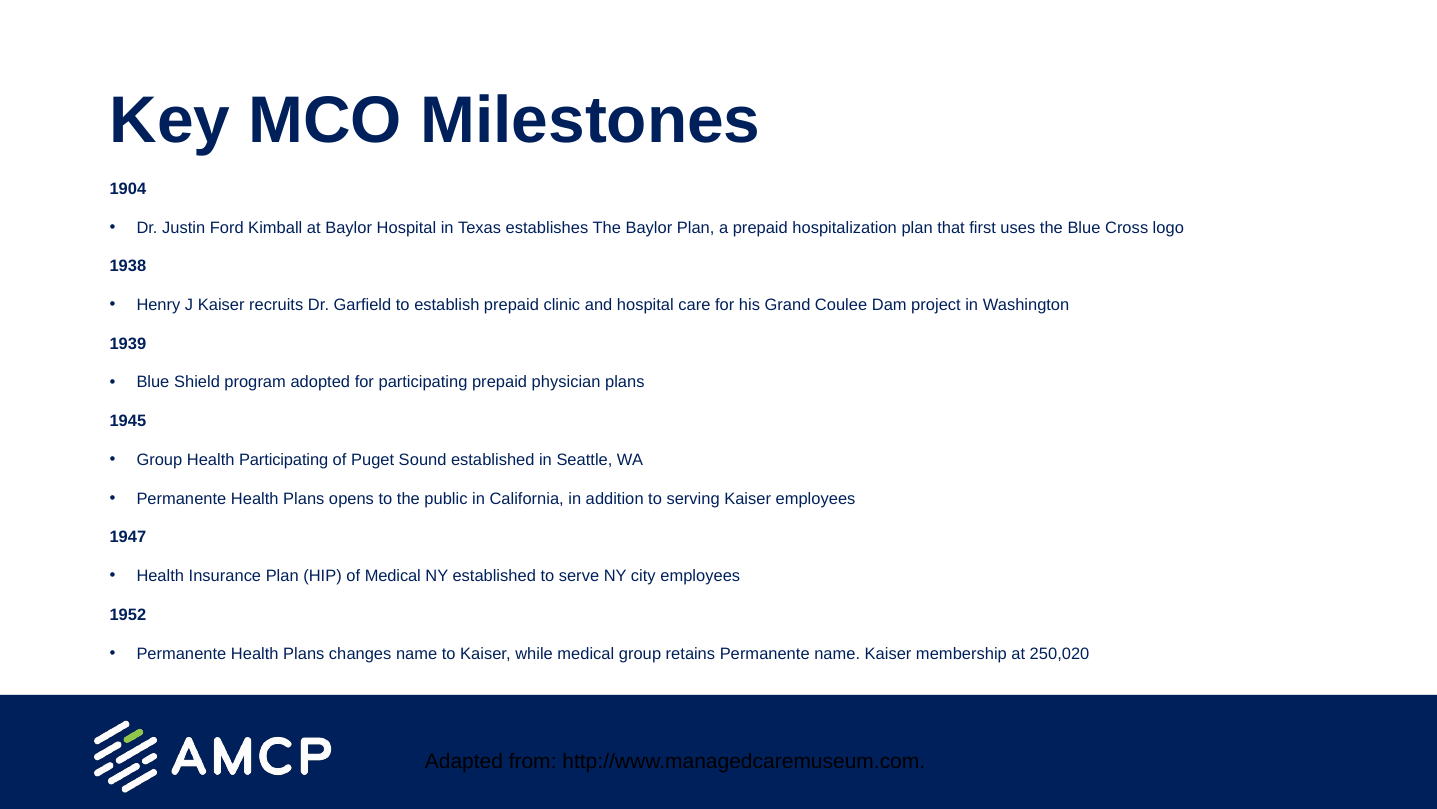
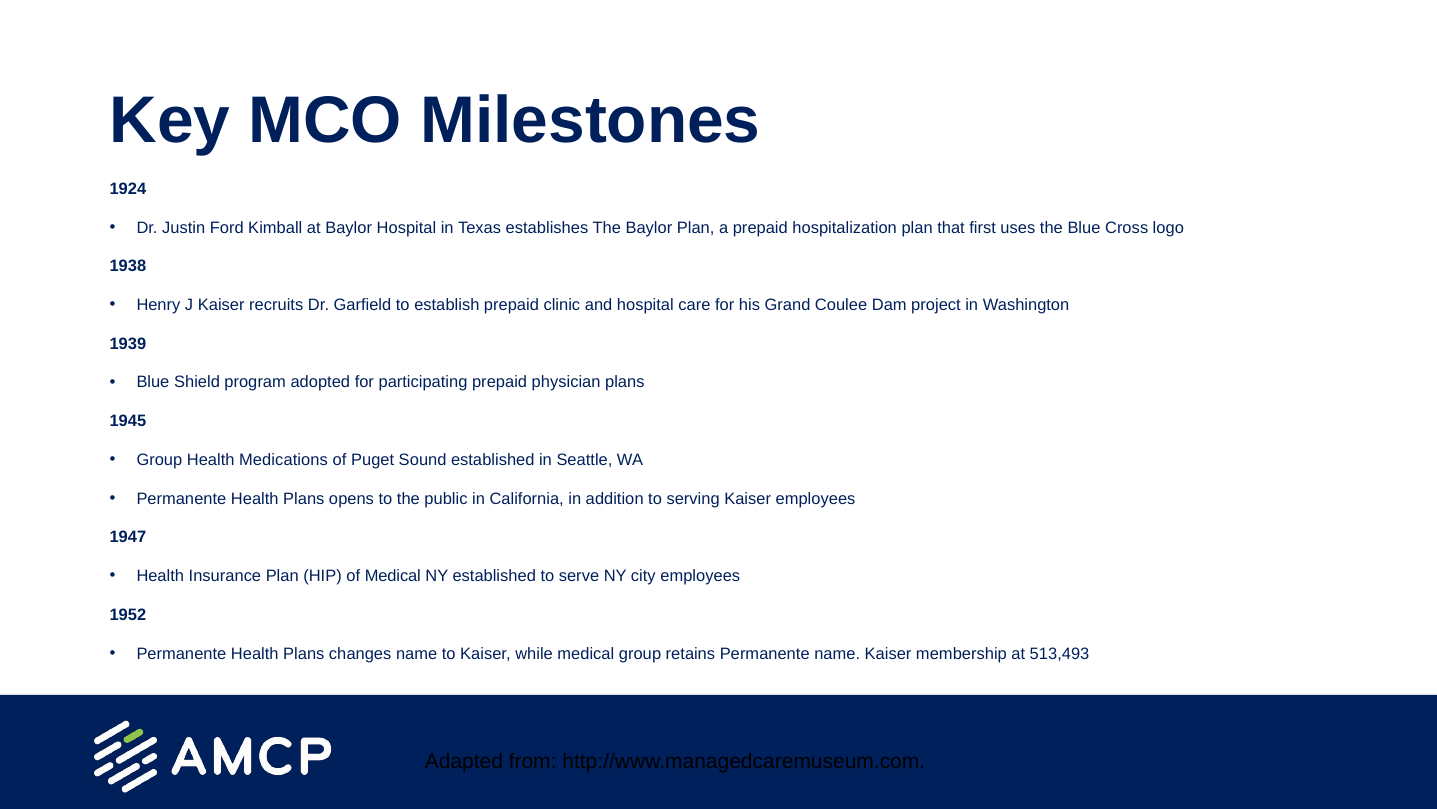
1904: 1904 -> 1924 (128, 189)
Health Participating: Participating -> Medications (284, 460)
250,020: 250,020 -> 513,493 (1060, 653)
